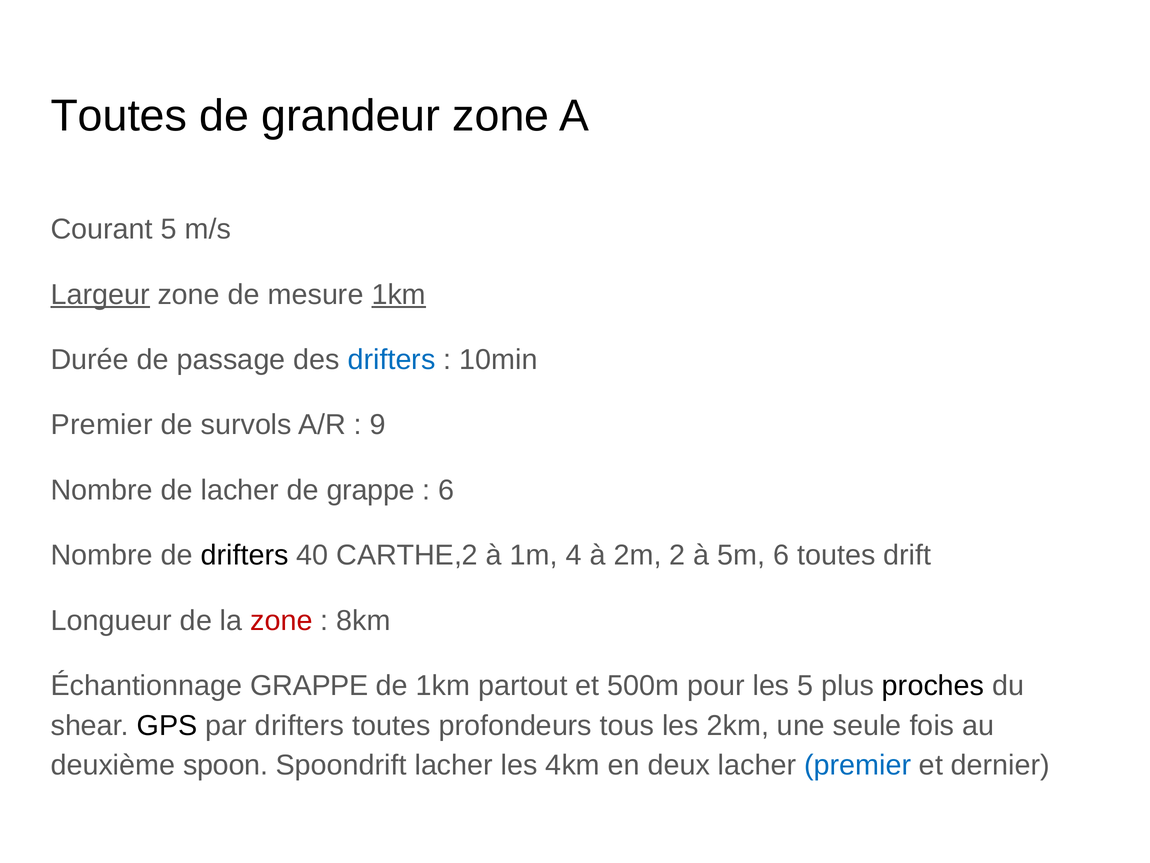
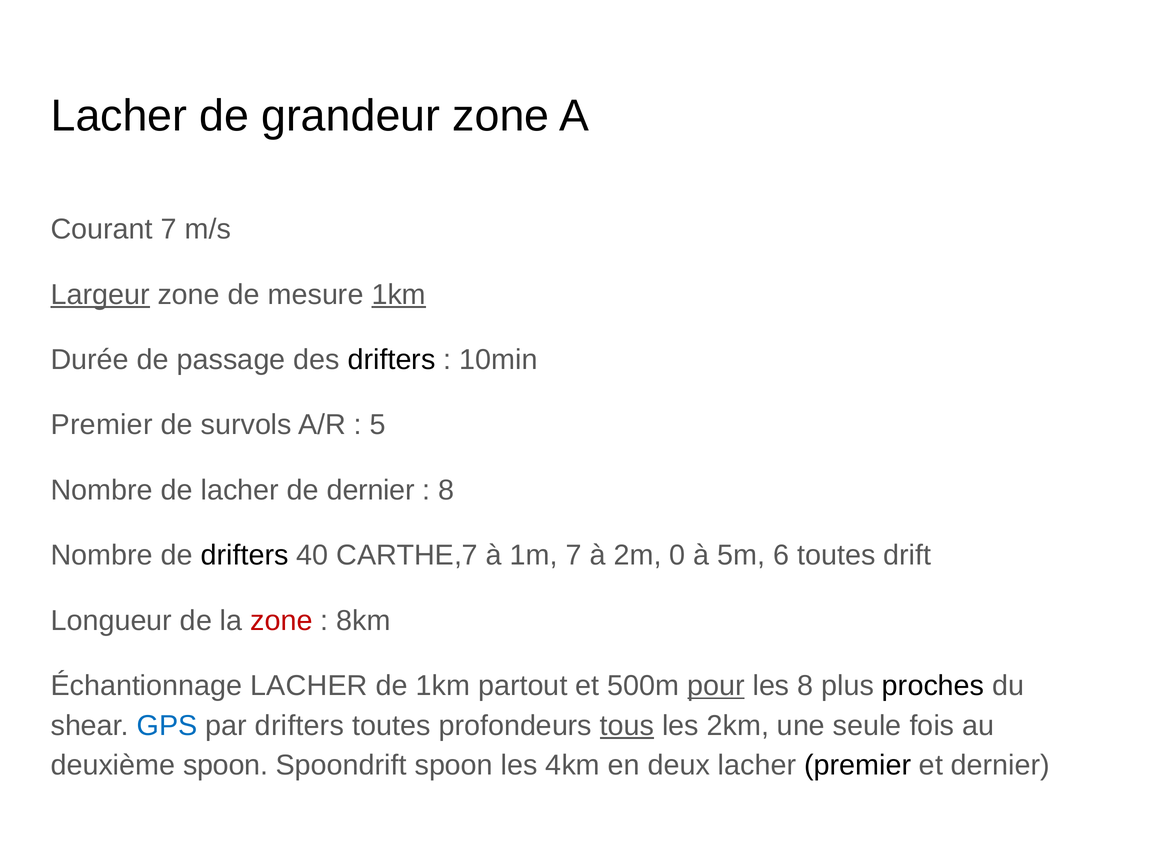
Toutes: Toutes -> Lacher (119, 116)
Courant 5: 5 -> 7 (169, 229)
drifters colour: blue -> black (392, 360)
9: 9 -> 5 (378, 425)
de grappe: grappe -> dernier (371, 490)
6: 6 -> 8 (446, 490)
CARTHE,2: CARTHE,2 -> CARTHE,7 (407, 555)
1m 4: 4 -> 7 (574, 555)
2: 2 -> 0 (677, 555)
Échantionnage GRAPPE: GRAPPE -> LACHER (309, 686)
pour underline: none -> present (716, 686)
les 5: 5 -> 8 (805, 686)
GPS colour: black -> blue (167, 725)
tous underline: none -> present (627, 725)
Spoondrift lacher: lacher -> spoon (454, 765)
premier colour: blue -> black (858, 765)
